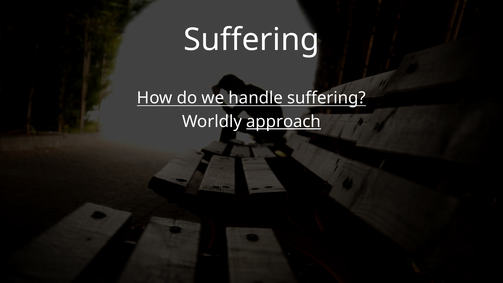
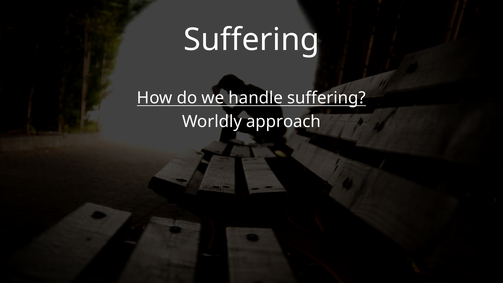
approach underline: present -> none (284, 122)
